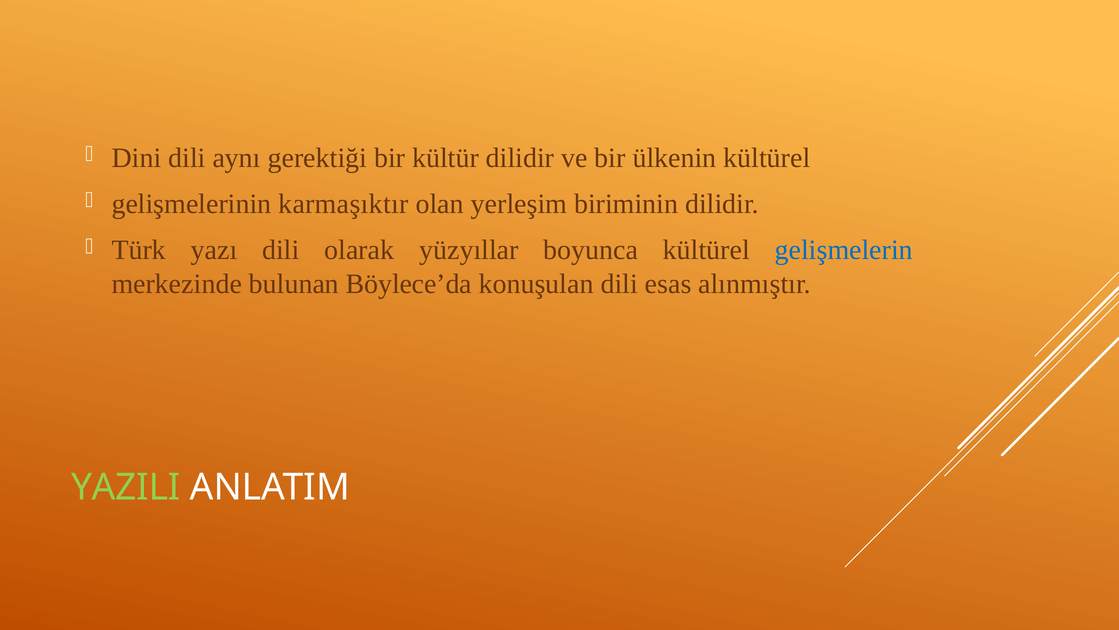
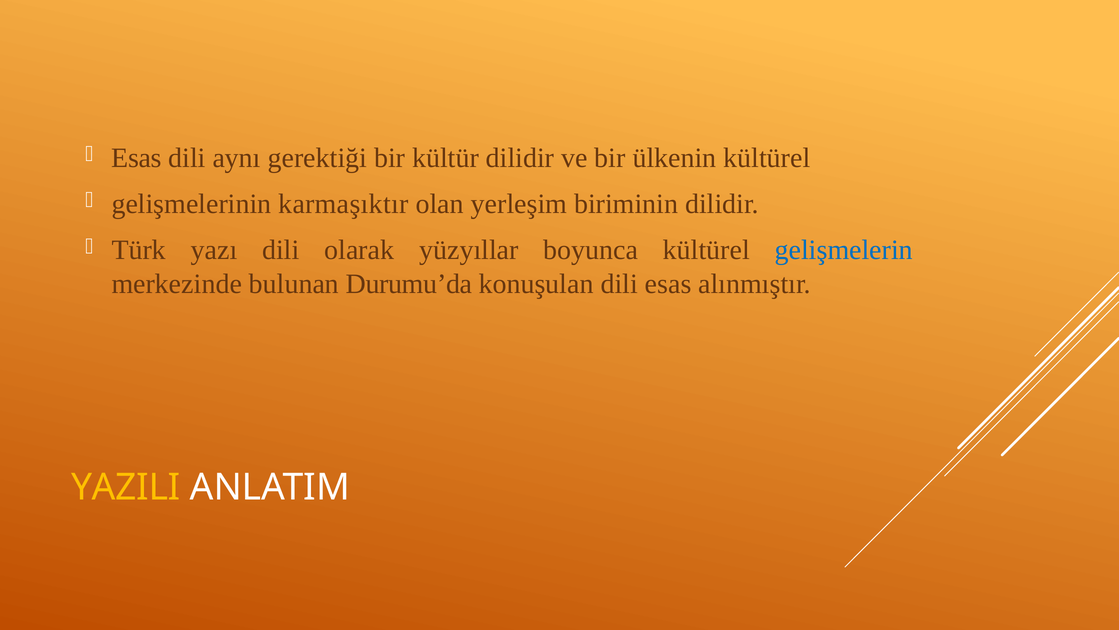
Dini: Dini -> Esas (137, 158)
Böylece’da: Böylece’da -> Durumu’da (409, 284)
YAZILI colour: light green -> yellow (126, 487)
